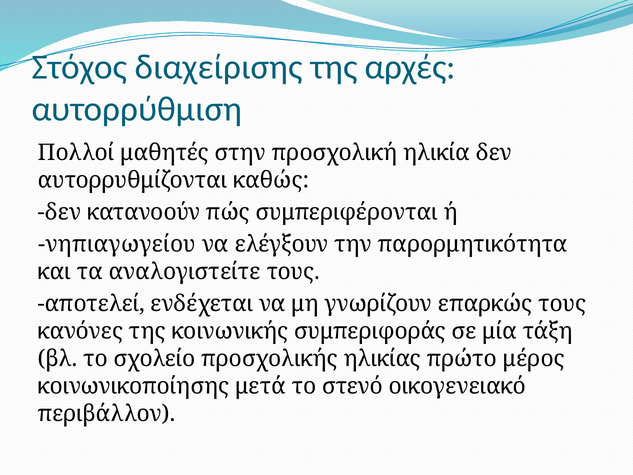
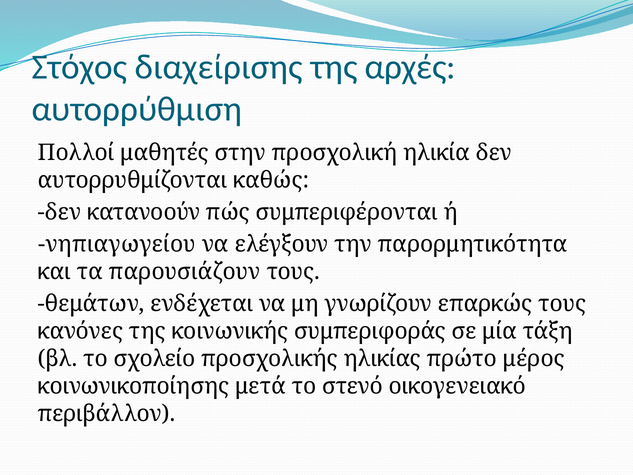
αναλογιστείτε: αναλογιστείτε -> παρουσιάζουν (185, 272)
αποτελεί: αποτελεί -> θεμάτων (91, 304)
